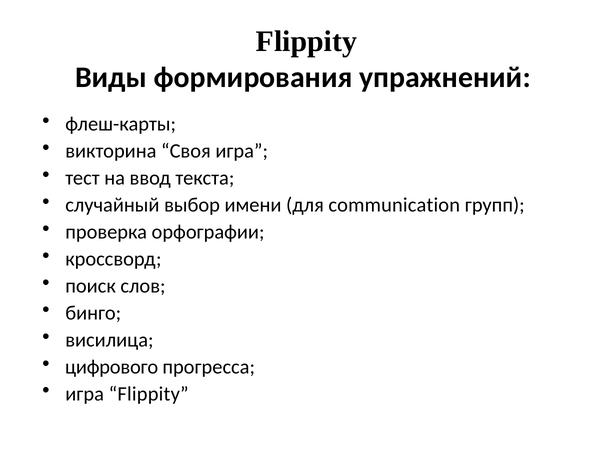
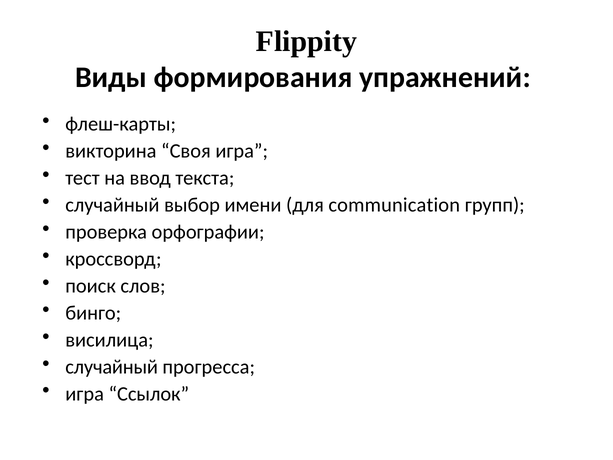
цифрового: цифрового -> случайный (112, 367)
игра Flippity: Flippity -> Ссылок (149, 394)
